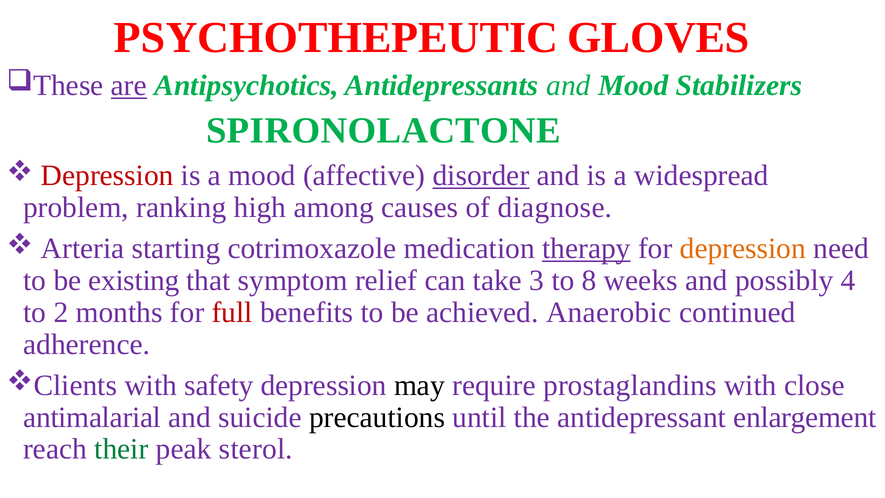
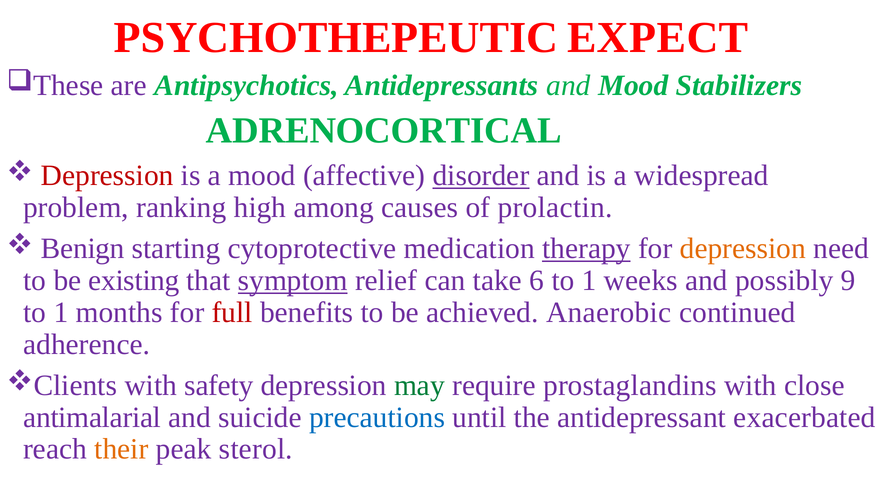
GLOVES: GLOVES -> EXPECT (658, 38)
are underline: present -> none (129, 85)
SPIRONOLACTONE: SPIRONOLACTONE -> ADRENOCORTICAL (384, 130)
diagnose: diagnose -> prolactin (555, 207)
Arteria: Arteria -> Benign (83, 249)
cotrimoxazole: cotrimoxazole -> cytoprotective (312, 249)
symptom underline: none -> present (293, 280)
3: 3 -> 6 (537, 280)
8: 8 -> 1 (589, 280)
4: 4 -> 9 (848, 280)
2: 2 -> 1 (61, 312)
may colour: black -> green (419, 385)
precautions colour: black -> blue (377, 417)
enlargement: enlargement -> exacerbated (805, 417)
their colour: green -> orange (121, 449)
